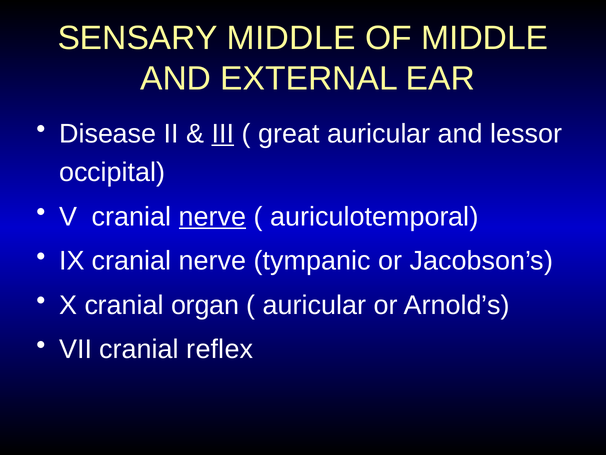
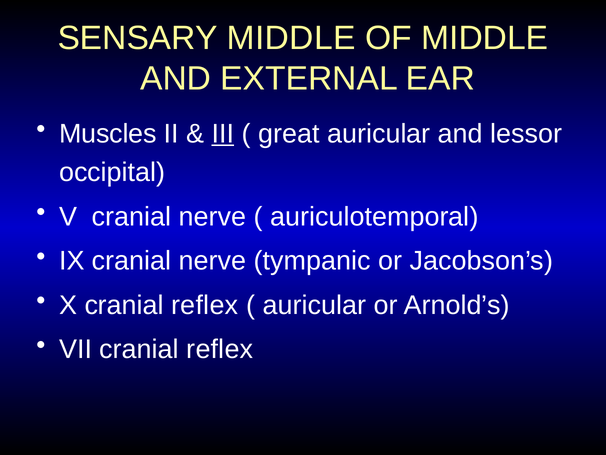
Disease: Disease -> Muscles (108, 134)
nerve underline: present -> none (213, 217)
X cranial organ: organ -> reflex (205, 305)
